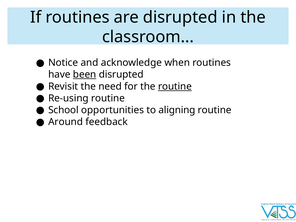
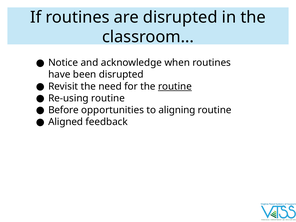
been underline: present -> none (85, 75)
School: School -> Before (63, 110)
Around: Around -> Aligned (66, 122)
